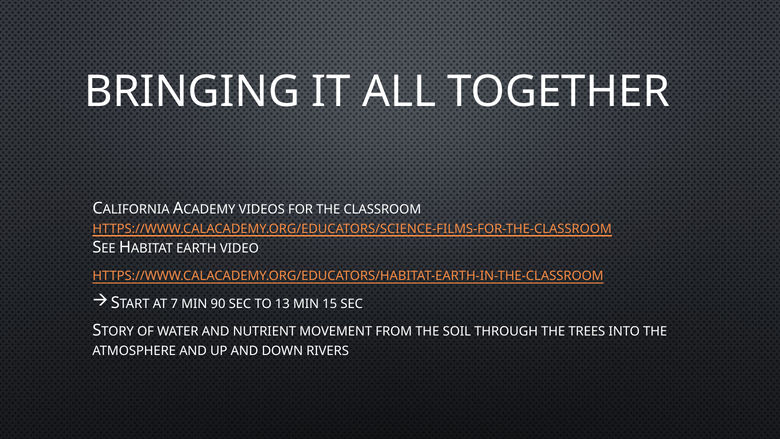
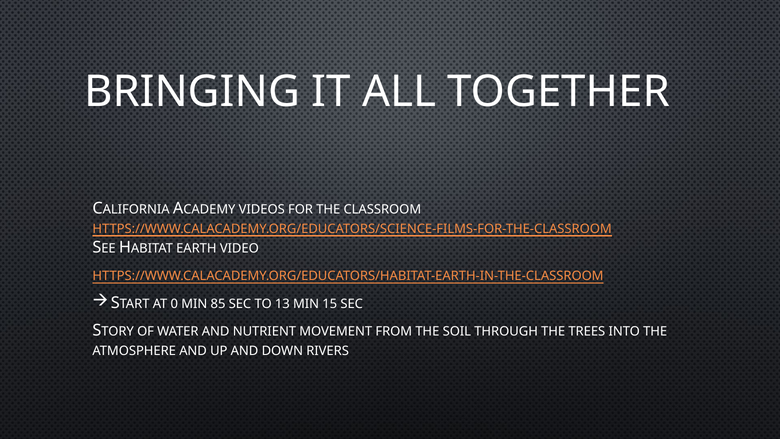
7: 7 -> 0 (174, 304)
90: 90 -> 85 (218, 304)
